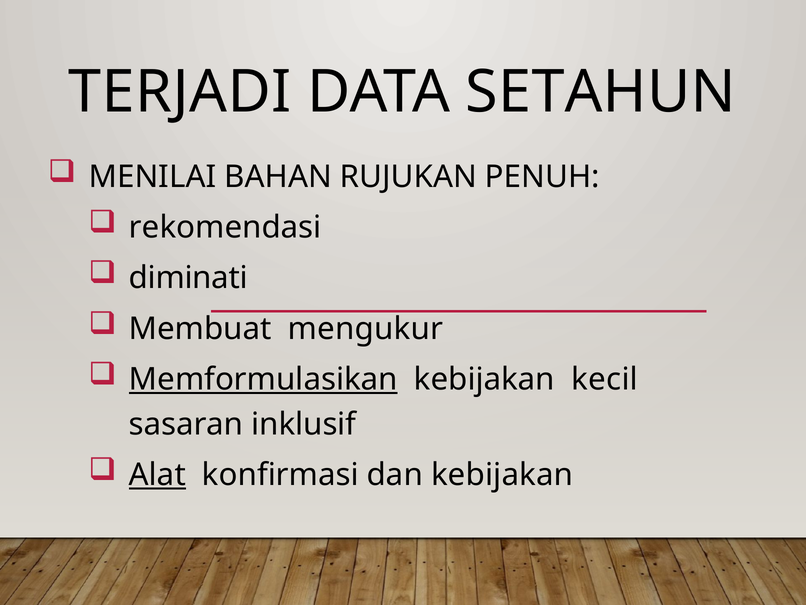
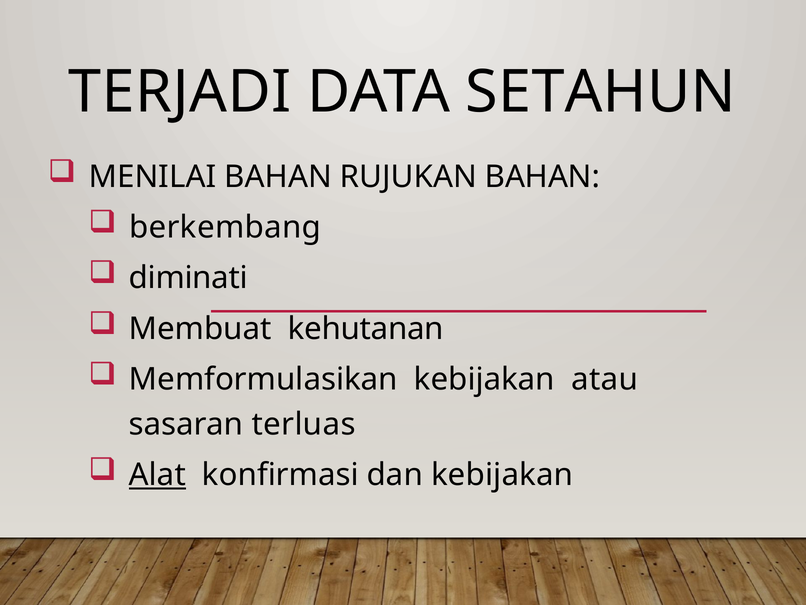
RUJUKAN PENUH: PENUH -> BAHAN (542, 177)
rekomendasi: rekomendasi -> berkembang (225, 227)
mengukur: mengukur -> kehutanan (366, 328)
Memformulasikan underline: present -> none (263, 379)
kecil: kecil -> atau (605, 379)
inklusif: inklusif -> terluas (304, 424)
